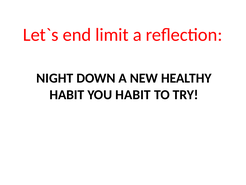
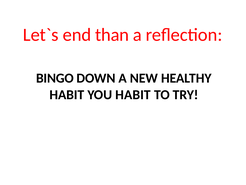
limit: limit -> than (112, 35)
NIGHT: NIGHT -> BINGO (55, 78)
